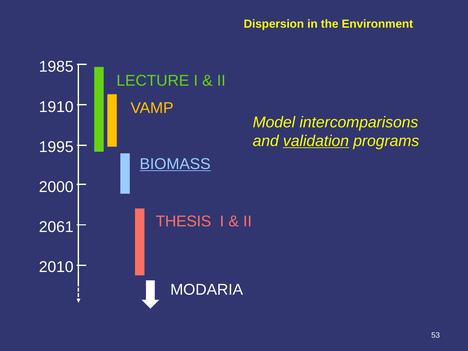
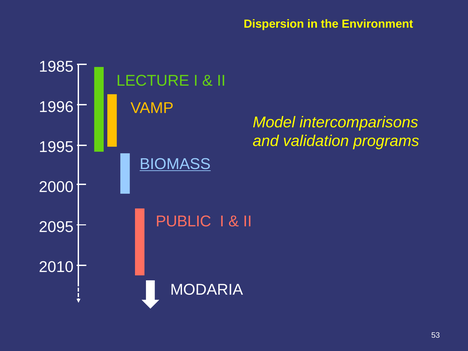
1910: 1910 -> 1996 (56, 107)
validation underline: present -> none (316, 141)
THESIS: THESIS -> PUBLIC (183, 221)
2061: 2061 -> 2095 (56, 227)
